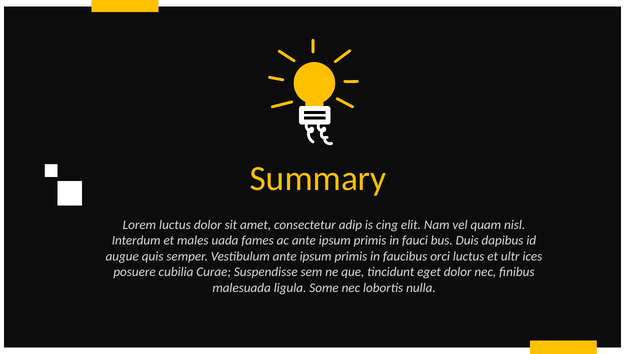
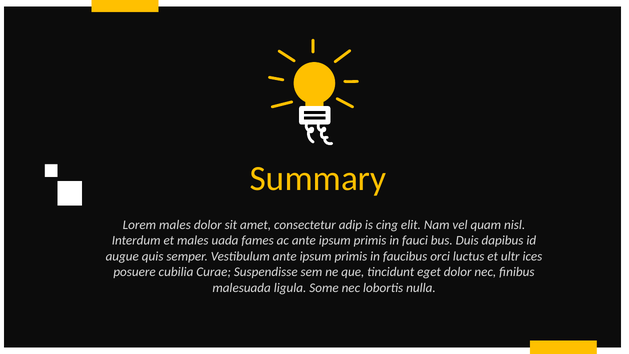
Lorem luctus: luctus -> males (175, 225)
